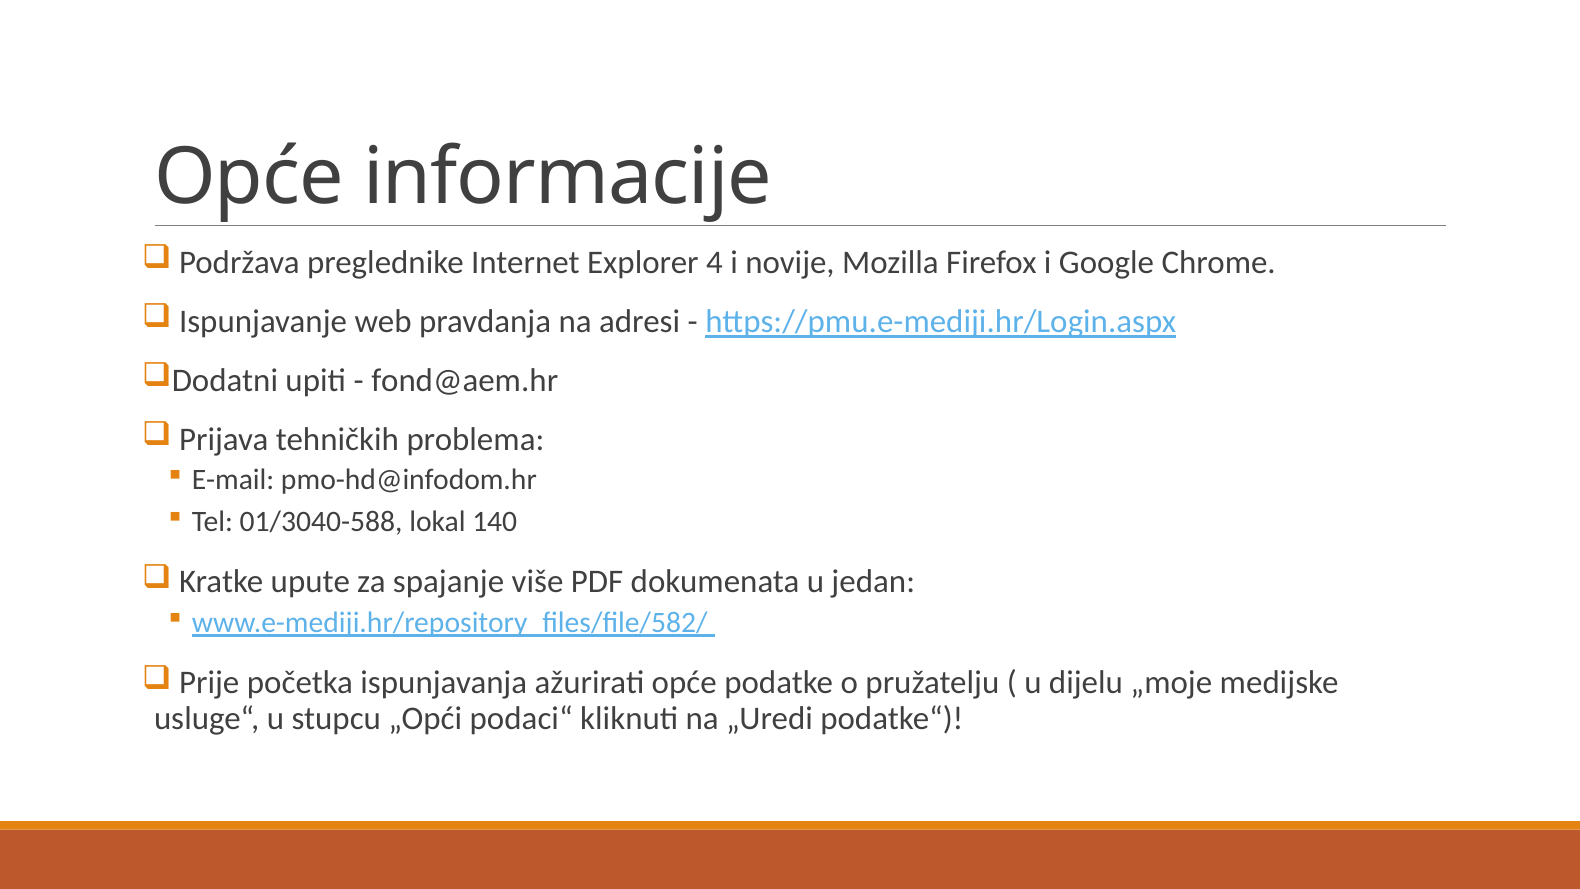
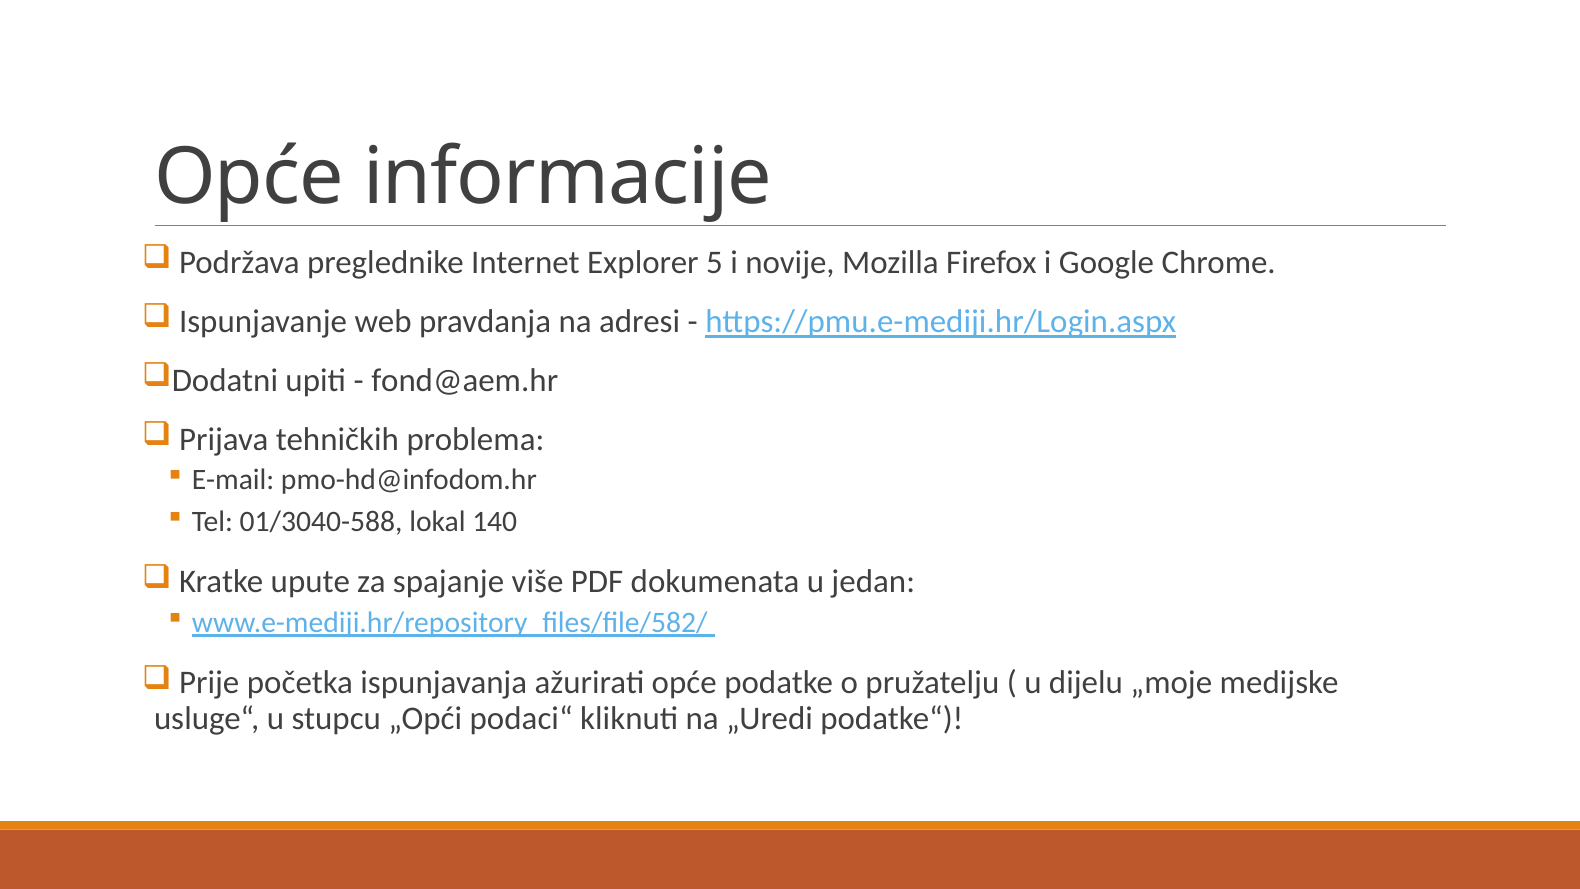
4: 4 -> 5 (714, 263)
